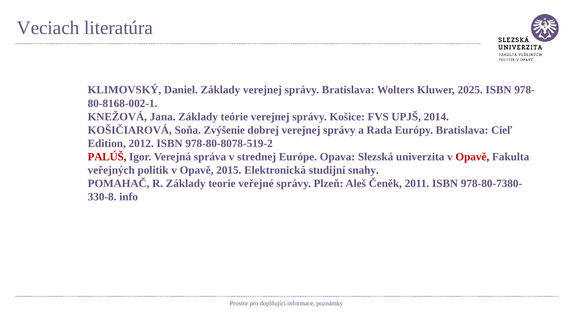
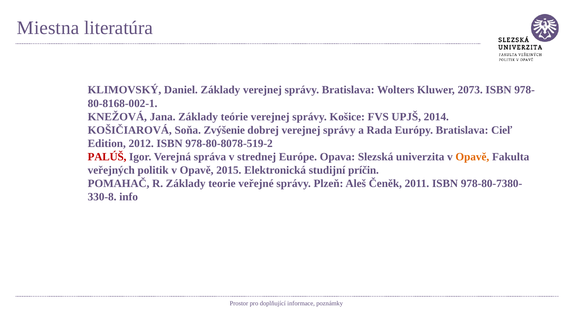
Veciach: Veciach -> Miestna (48, 28)
2025: 2025 -> 2073 (470, 90)
Opavě colour: red -> orange (472, 157)
snahy: snahy -> príčin (363, 170)
